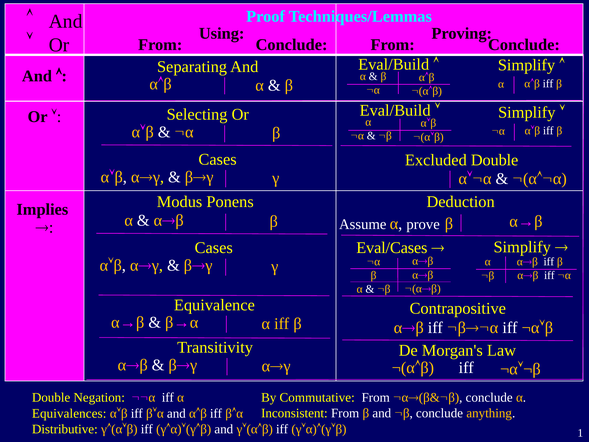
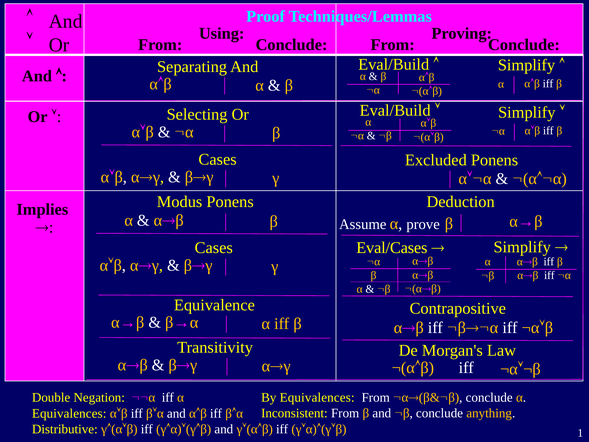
Excluded Double: Double -> Ponens (494, 160)
By Commutative: Commutative -> Equivalences (317, 397)
